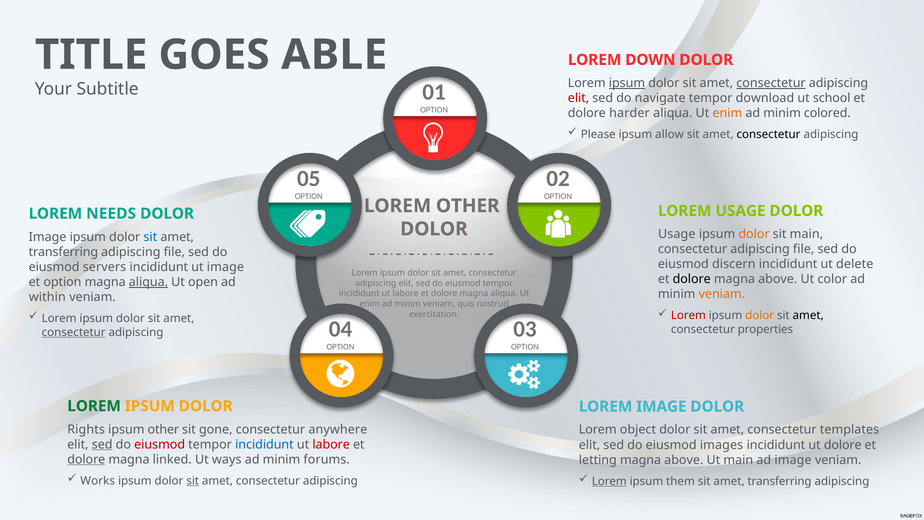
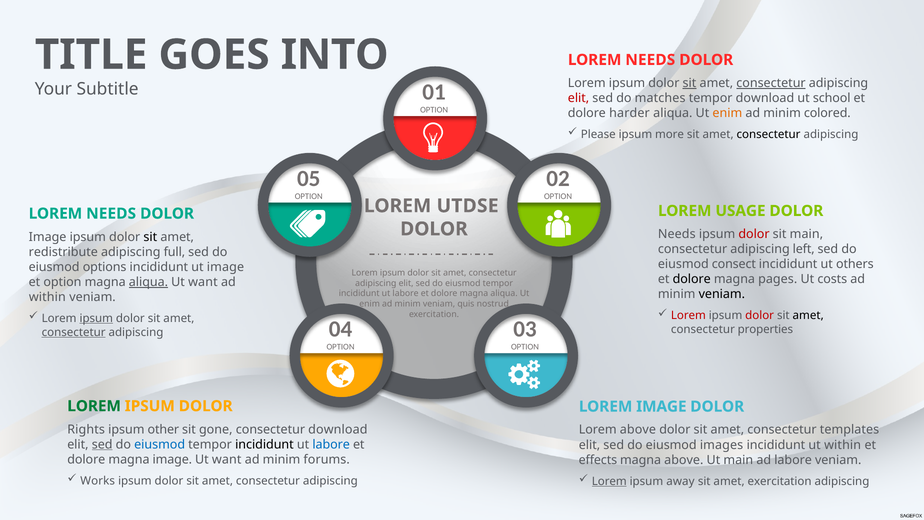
ABLE: ABLE -> INTO (335, 55)
DOWN: DOWN -> NEEDS (650, 60)
ipsum underline: present -> none (627, 83)
sit underline: none -> present (689, 83)
navigate: navigate -> matches (660, 98)
allow: allow -> more (670, 134)
LOREM OTHER: OTHER -> UTDSE (468, 206)
Usage: Usage -> Needs (677, 234)
dolor colour: orange -> red (754, 234)
sit colour: blue -> black (150, 237)
consectetur adipiscing file: file -> left (804, 249)
transferring: transferring -> redistribute (63, 252)
file: file -> full (174, 252)
discern: discern -> consect (734, 264)
delete: delete -> others (855, 264)
servers: servers -> options (105, 267)
above: above -> pages (778, 279)
color: color -> costs (832, 279)
open: open -> want (203, 282)
veniam colour: orange -> black (722, 294)
dolor colour: orange -> red (760, 315)
ipsum underline: none -> present (96, 318)
consectetur anywhere: anywhere -> download (338, 429)
Lorem object: object -> above (638, 430)
eiusmod colour: red -> blue (160, 444)
incididunt colour: blue -> black (264, 444)
labore colour: red -> blue (331, 444)
ut dolore: dolore -> within (843, 445)
dolore underline: present -> none (86, 459)
magna linked: linked -> image (172, 459)
ways: ways -> want (227, 459)
letting: letting -> effects (598, 460)
ad image: image -> labore (793, 460)
sit underline: present -> none (193, 481)
them: them -> away (680, 481)
transferring: transferring -> exercitation (780, 481)
